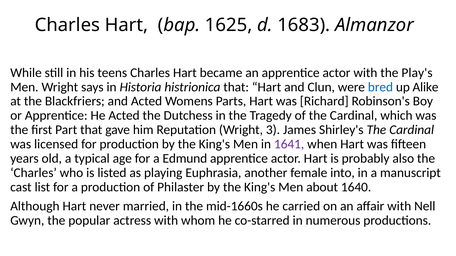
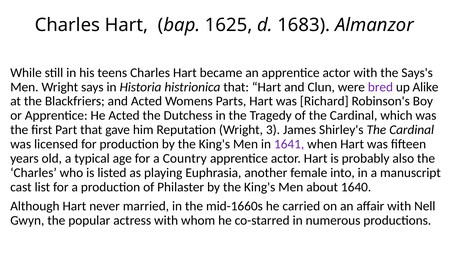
Play's: Play's -> Says's (417, 73)
bred colour: blue -> purple (380, 87)
Edmund: Edmund -> Country (185, 159)
